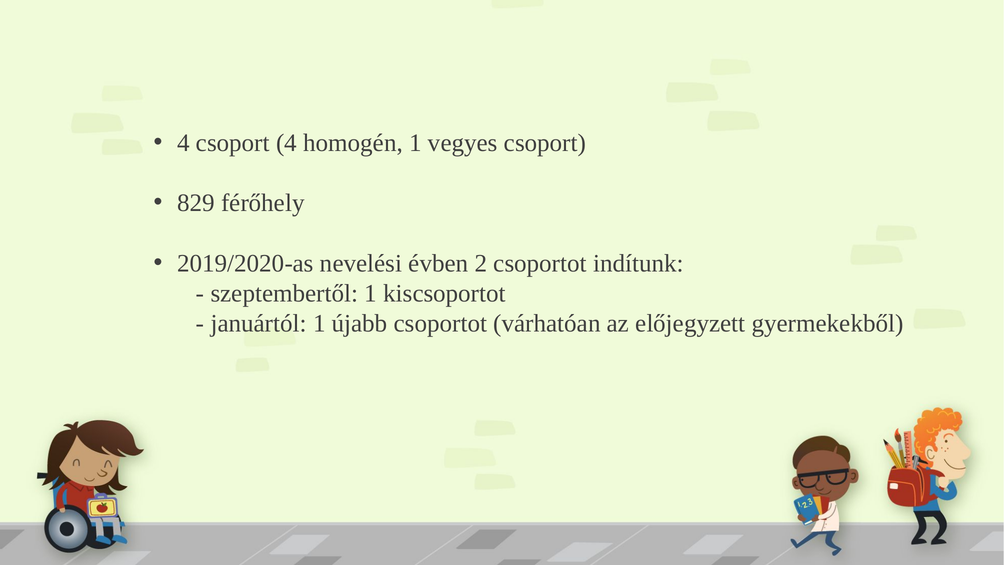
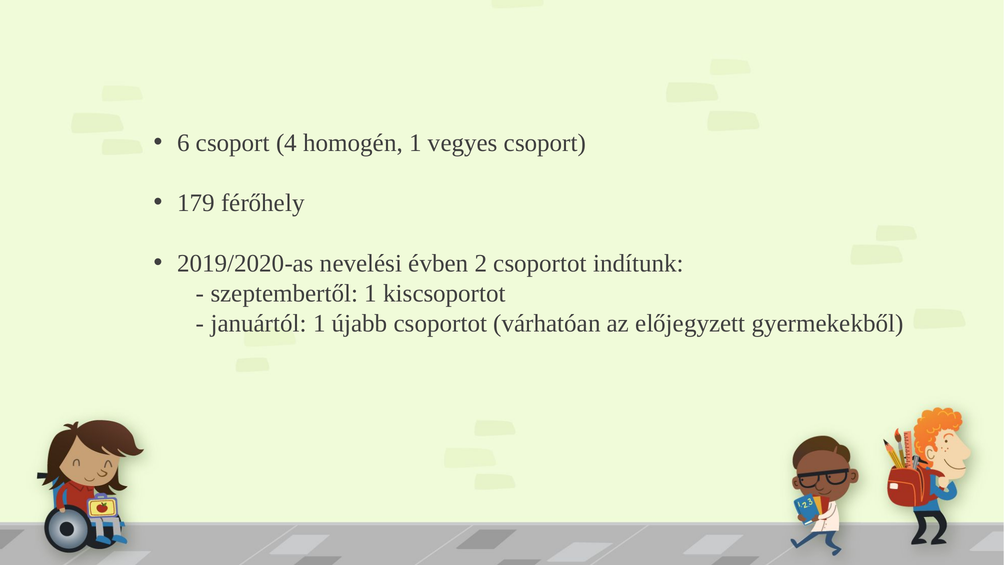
4: 4 -> 6 (183, 143)
829: 829 -> 179 (196, 203)
